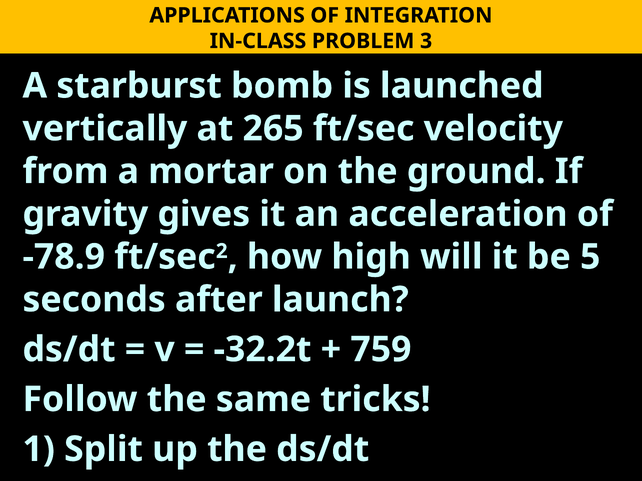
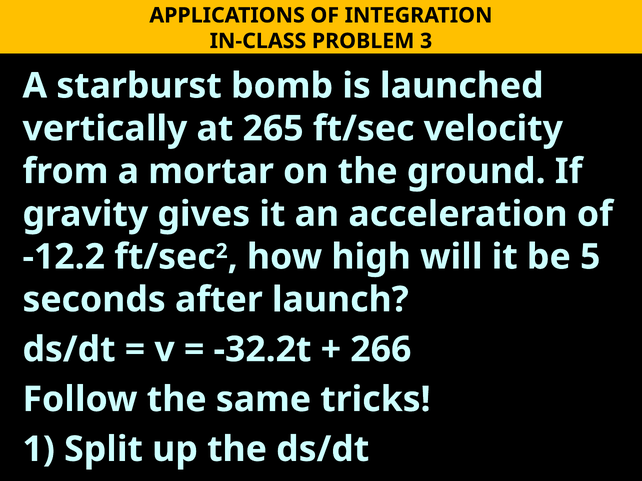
-78.9: -78.9 -> -12.2 (64, 257)
759: 759 -> 266 (381, 350)
